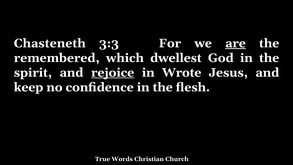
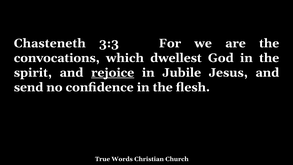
are underline: present -> none (235, 43)
remembered: remembered -> convocations (57, 58)
Wrote: Wrote -> Jubile (182, 73)
keep: keep -> send (29, 87)
